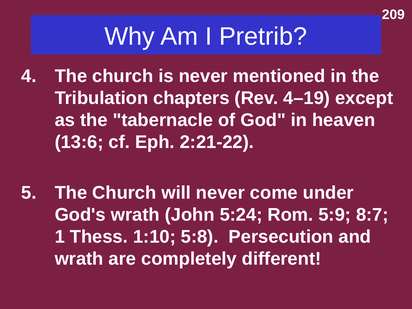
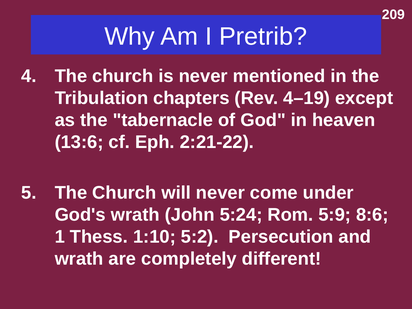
8:7: 8:7 -> 8:6 (372, 215)
5:8: 5:8 -> 5:2 (200, 237)
